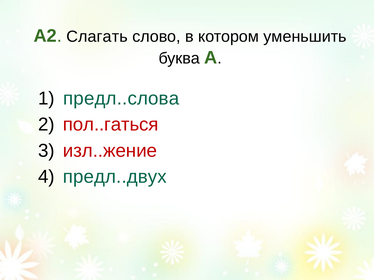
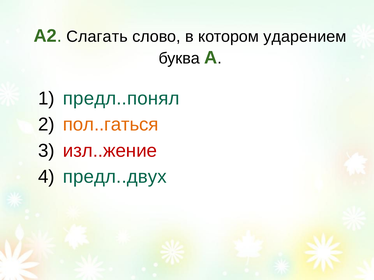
уменьшить: уменьшить -> ударением (305, 37)
предл..слова: предл..слова -> предл..понял (121, 99)
пол..гаться colour: red -> orange (111, 125)
